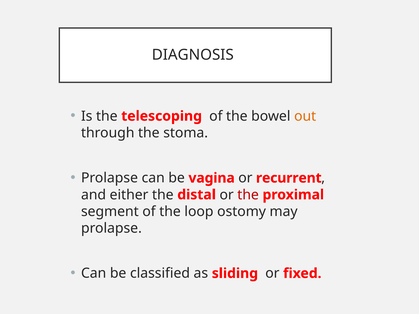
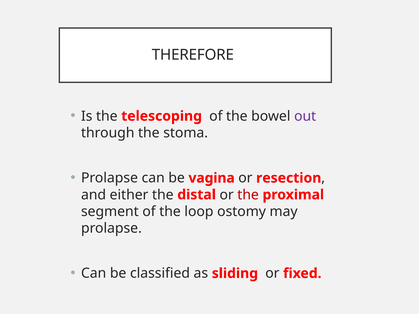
DIAGNOSIS: DIAGNOSIS -> THEREFORE (193, 55)
out colour: orange -> purple (305, 116)
recurrent: recurrent -> resection (289, 178)
